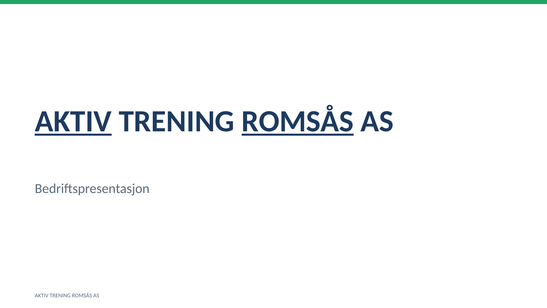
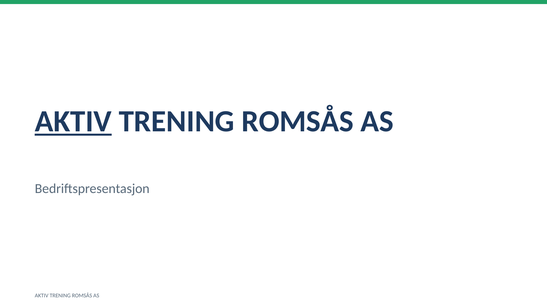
ROMSÅS underline: present -> none (298, 121)
